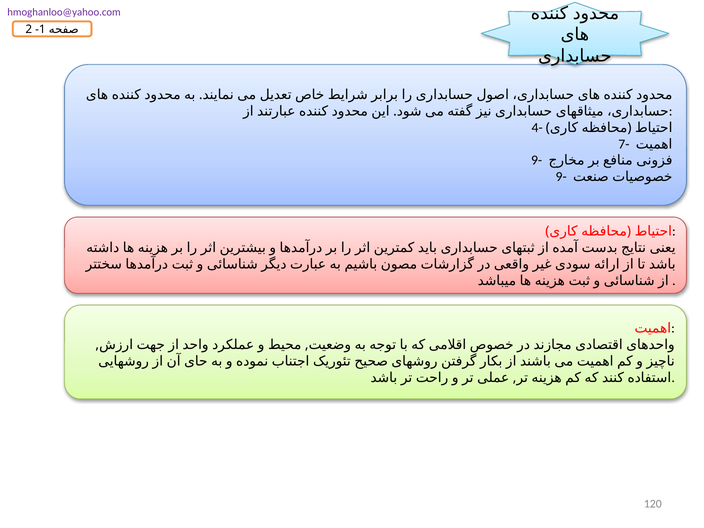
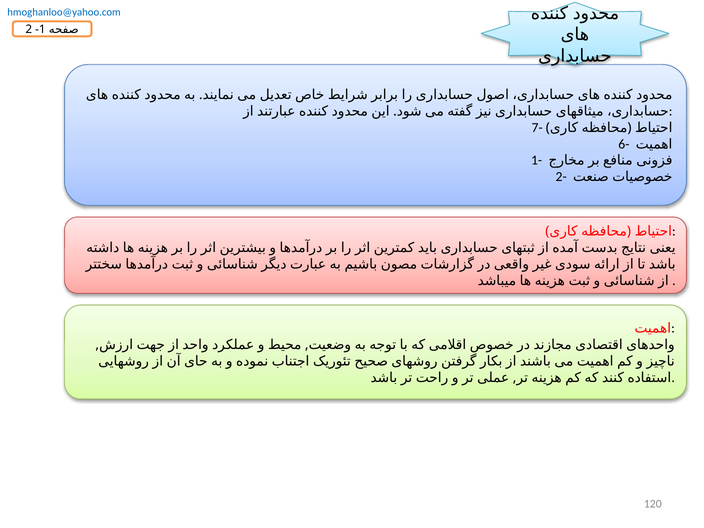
hmoghanloo@yahoo.com colour: purple -> blue (64, 12)
4-: 4- -> 7- (537, 128)
7-: 7- -> 6- (624, 144)
9-: 9- -> 1- (537, 160)
9-: 9- -> 2- (561, 177)
